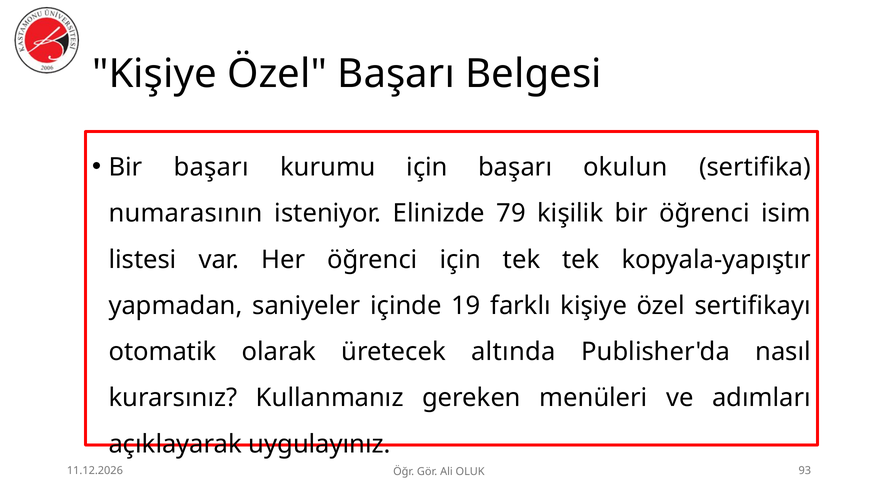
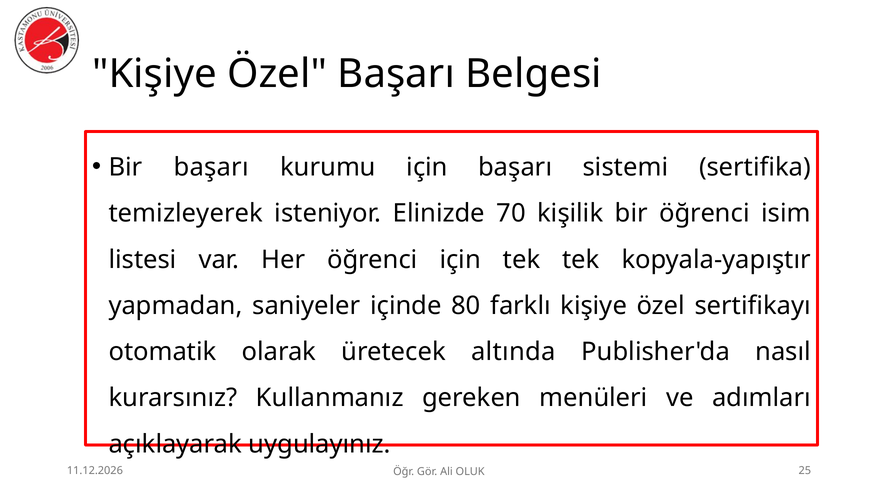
okulun: okulun -> sistemi (626, 167)
numarasının: numarasının -> temizleyerek (186, 213)
79: 79 -> 70 (511, 213)
19: 19 -> 80 (466, 306)
93: 93 -> 25 (805, 471)
